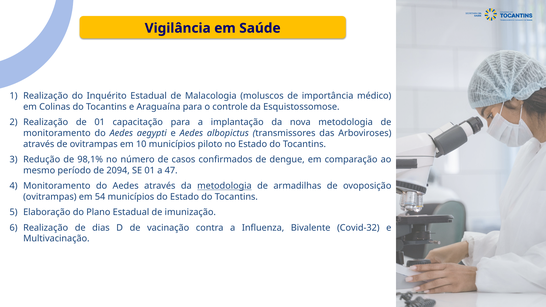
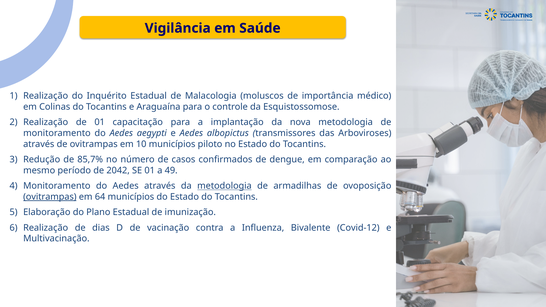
98,1%: 98,1% -> 85,7% (90, 160)
2094: 2094 -> 2042 (118, 171)
47: 47 -> 49 (171, 171)
ovitrampas underline: none -> present (50, 197)
54: 54 -> 64 (100, 197)
Covid-32: Covid-32 -> Covid-12 (358, 228)
